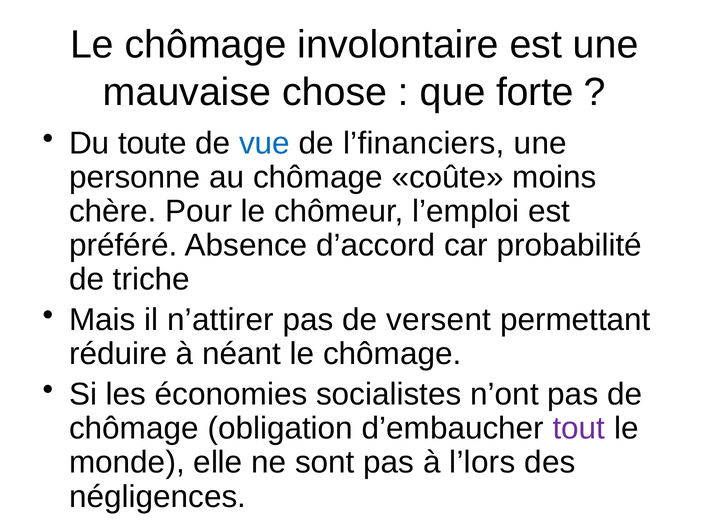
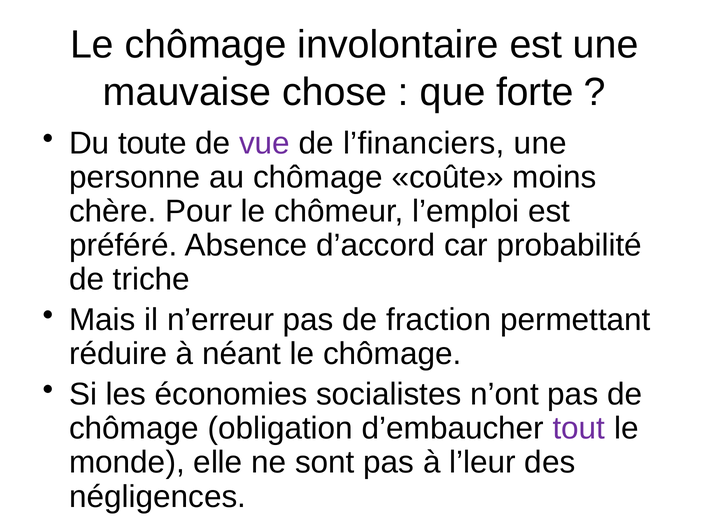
vue colour: blue -> purple (264, 143)
n’attirer: n’attirer -> n’erreur (221, 320)
versent: versent -> fraction (439, 320)
l’lors: l’lors -> l’leur (483, 462)
